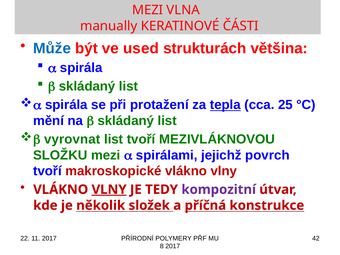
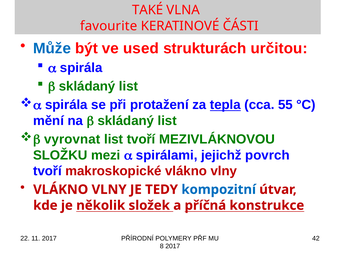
MEZI: MEZI -> TAKÉ (148, 10)
manually: manually -> favourite (109, 26)
většina: většina -> určitou (279, 48)
25: 25 -> 55 (285, 105)
VLNY underline: present -> none (109, 190)
kompozitní colour: purple -> blue (219, 190)
